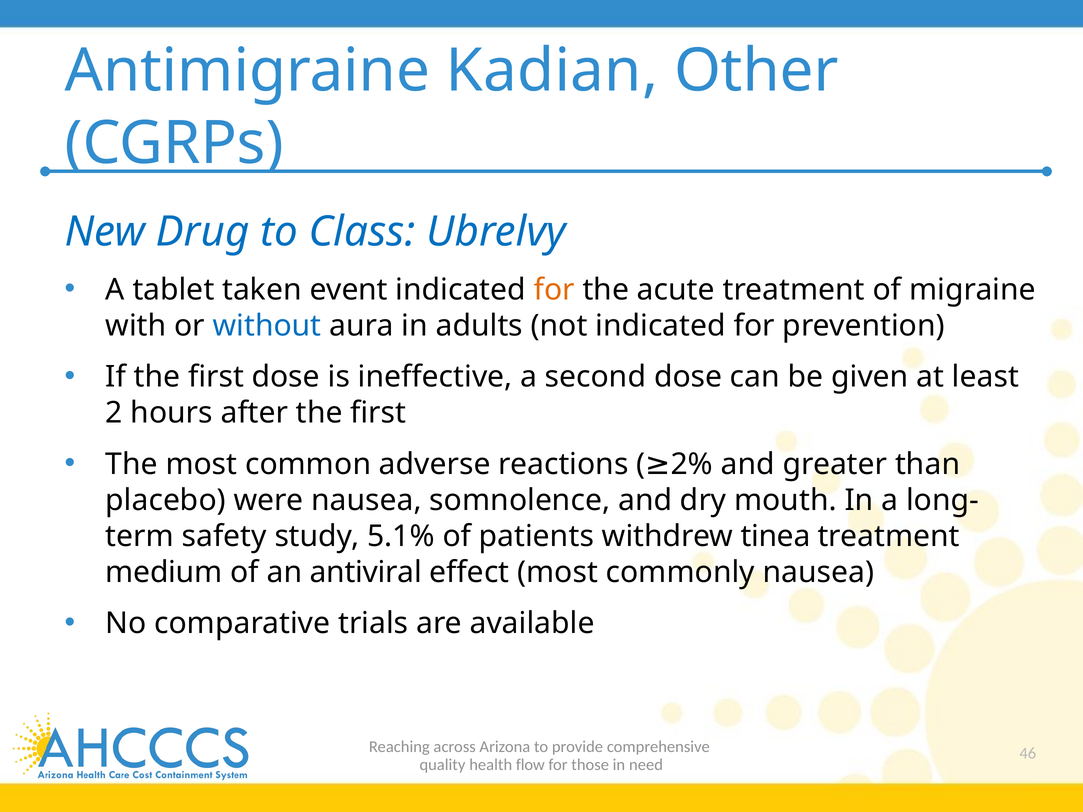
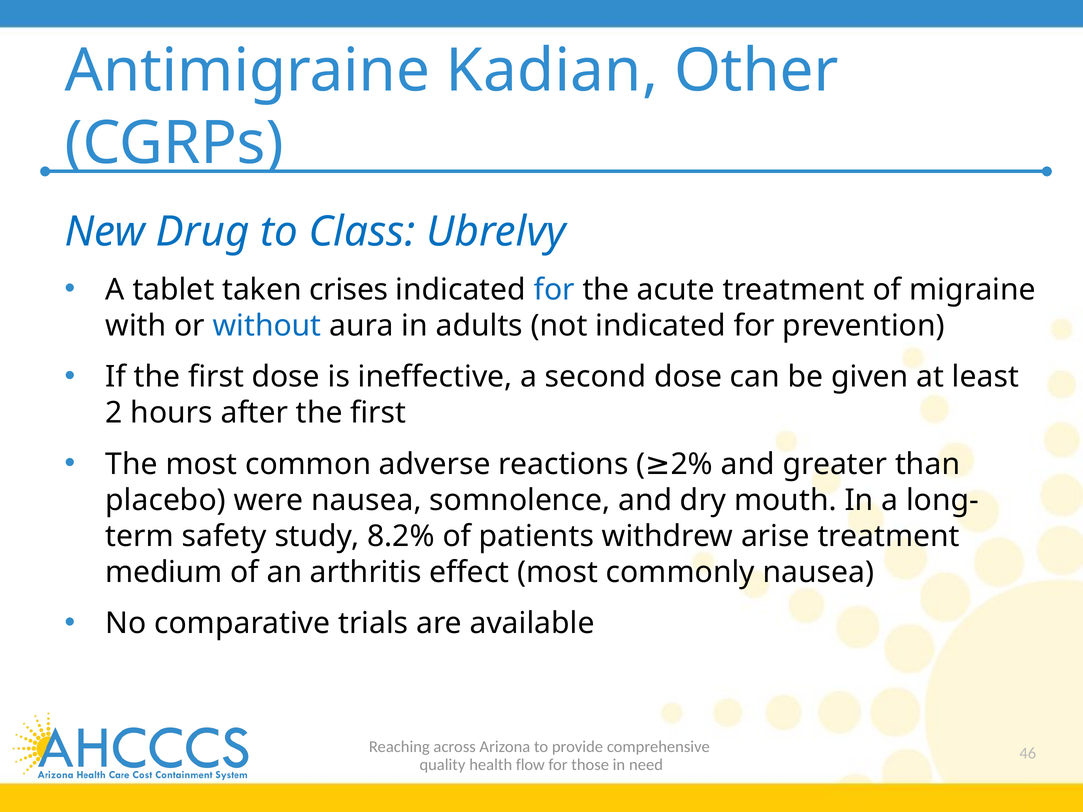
event: event -> crises (349, 290)
for colour: orange -> blue (554, 290)
5.1%: 5.1% -> 8.2% (401, 536)
tinea: tinea -> arise (775, 536)
antiviral: antiviral -> arthritis (366, 573)
